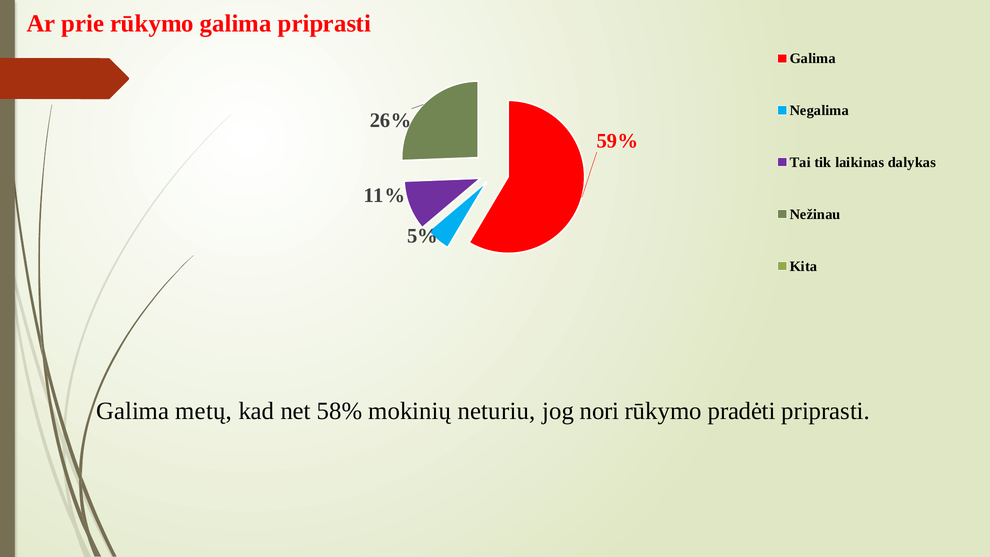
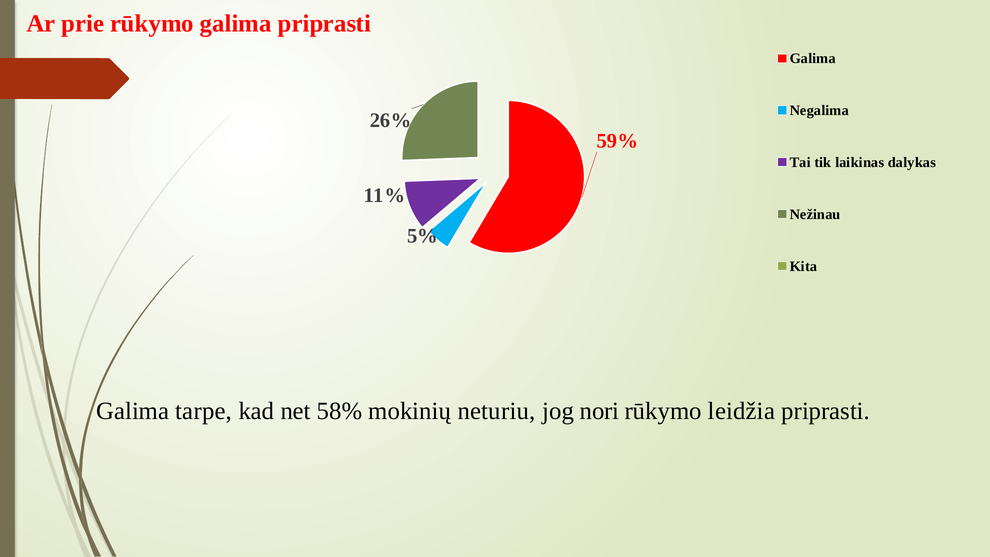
metų: metų -> tarpe (204, 411)
pradėti: pradėti -> leidžia (741, 411)
